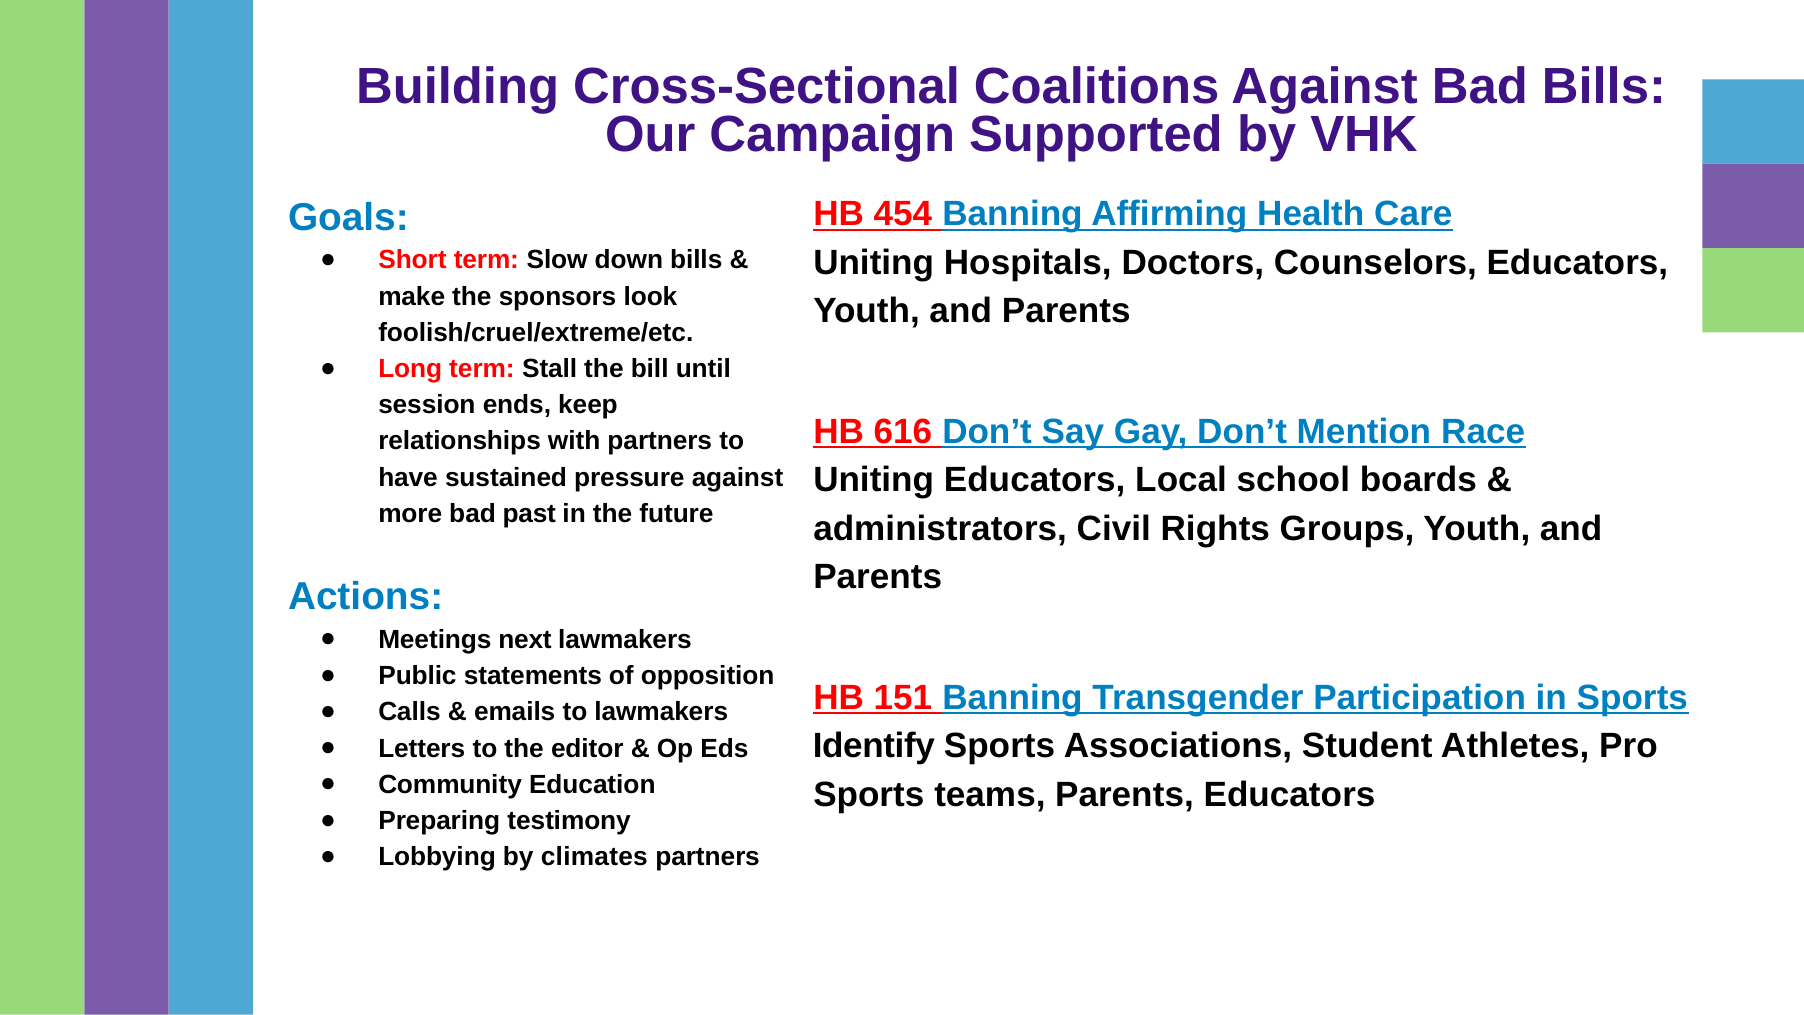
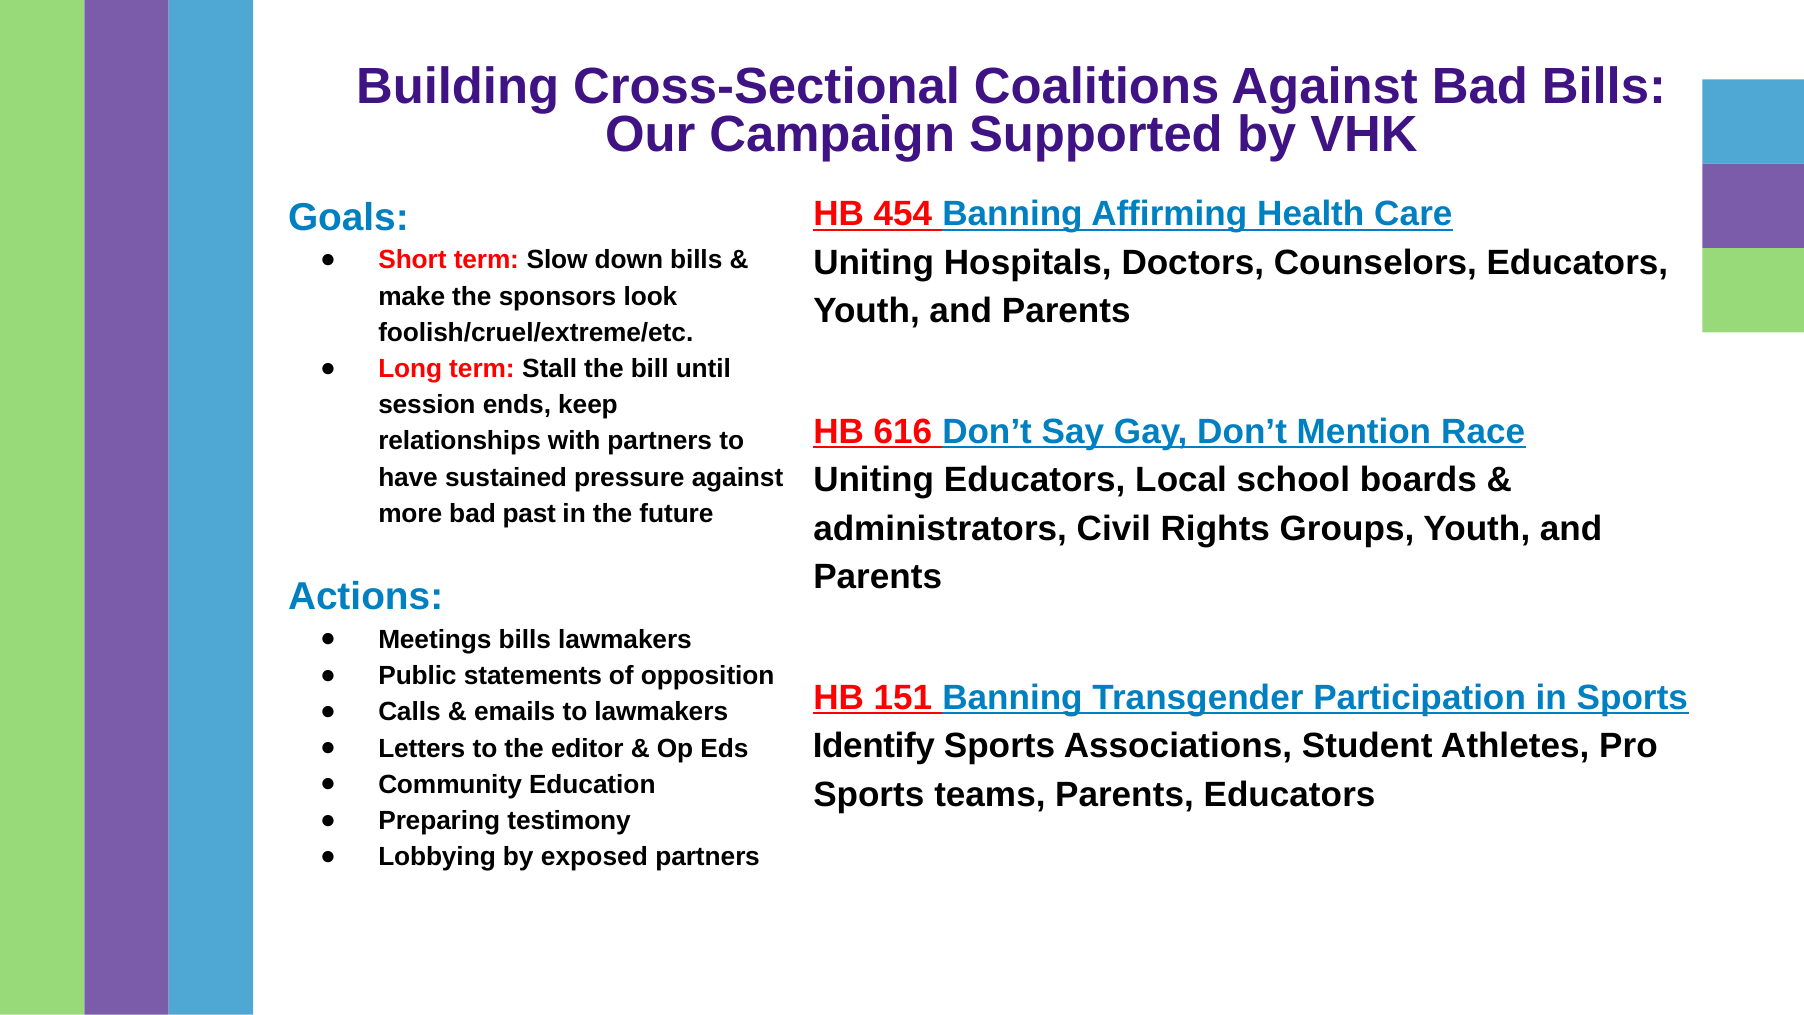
Meetings next: next -> bills (525, 640)
climates: climates -> exposed (594, 857)
